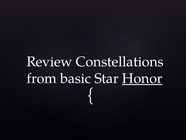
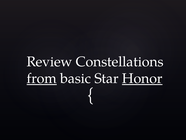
from underline: none -> present (42, 78)
